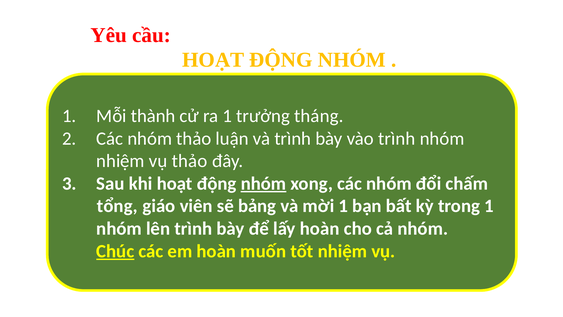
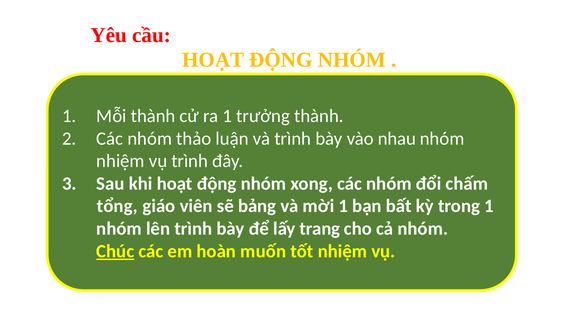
trưởng tháng: tháng -> thành (319, 116)
vào trình: trình -> nhau (397, 138)
vụ thảo: thảo -> trình (190, 161)
nhóm underline: present -> none (263, 183)
lấy hoàn: hoàn -> trang (320, 228)
